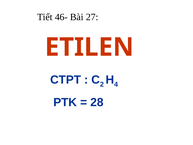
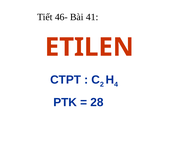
27: 27 -> 41 (92, 17)
